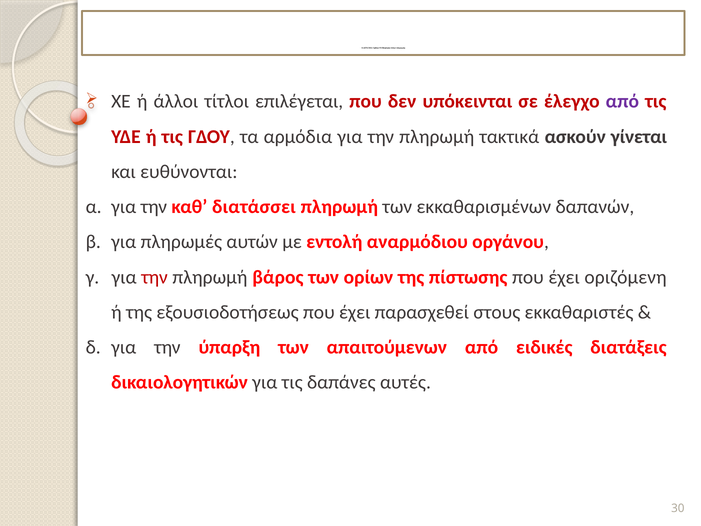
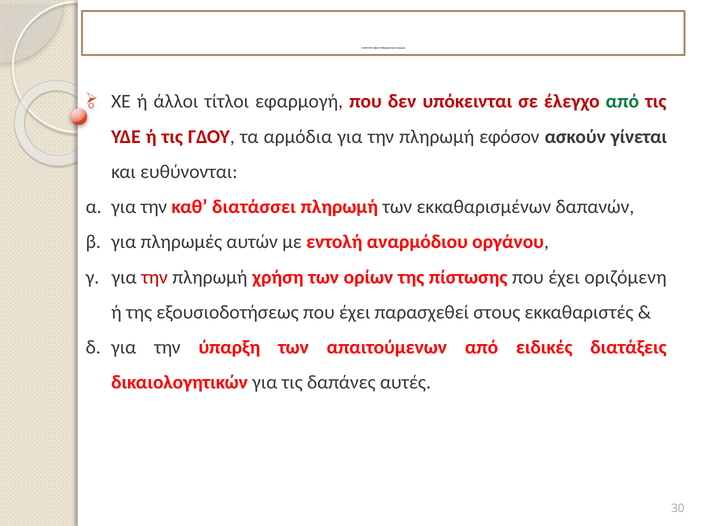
επιλέγεται: επιλέγεται -> εφαρμογή (299, 101)
από colour: purple -> green (622, 101)
τακτικά: τακτικά -> εφόσον (509, 137)
βάρος: βάρος -> χρήση (278, 277)
